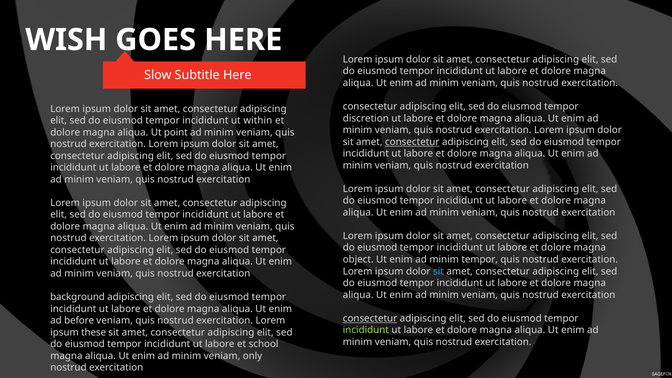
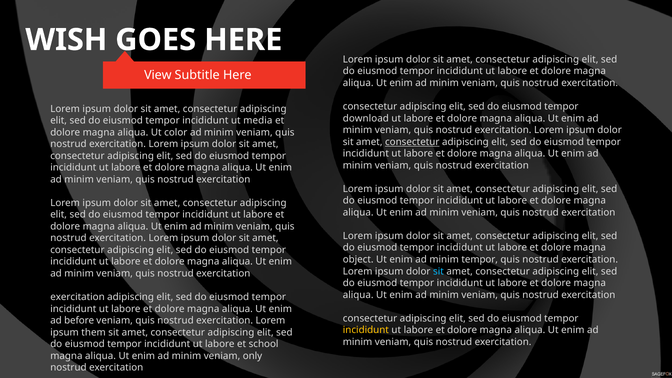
Slow: Slow -> View (158, 75)
discretion: discretion -> download (366, 118)
within: within -> media (258, 121)
point: point -> color (176, 132)
background: background -> exercitation (77, 297)
consectetur underline: present -> none (370, 318)
incididunt colour: light green -> yellow (366, 330)
these: these -> them (94, 332)
